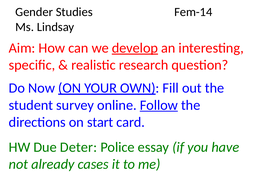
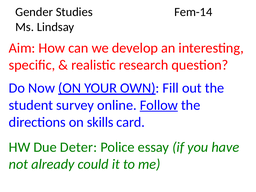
develop underline: present -> none (135, 48)
start: start -> skills (100, 122)
cases: cases -> could (93, 164)
